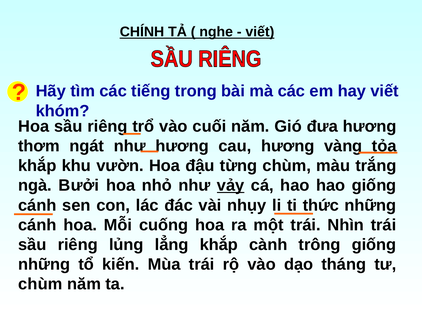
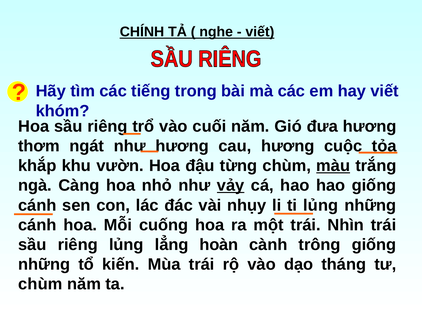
vàng: vàng -> cuộc (343, 146)
màu underline: none -> present (333, 166)
Bưởi: Bưởi -> Càng (79, 185)
thức: thức -> lủng (321, 205)
lẳng khắp: khắp -> hoàn (219, 244)
